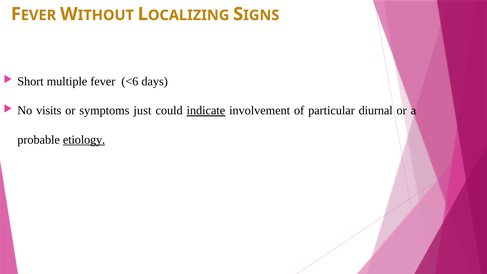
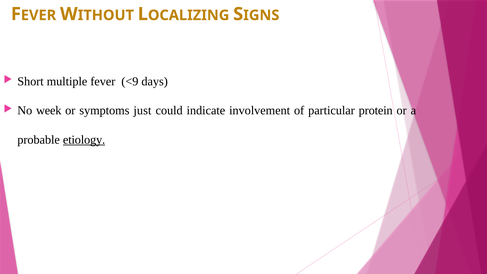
<6: <6 -> <9 (130, 81)
visits: visits -> week (49, 111)
indicate underline: present -> none (206, 111)
diurnal: diurnal -> protein (376, 111)
